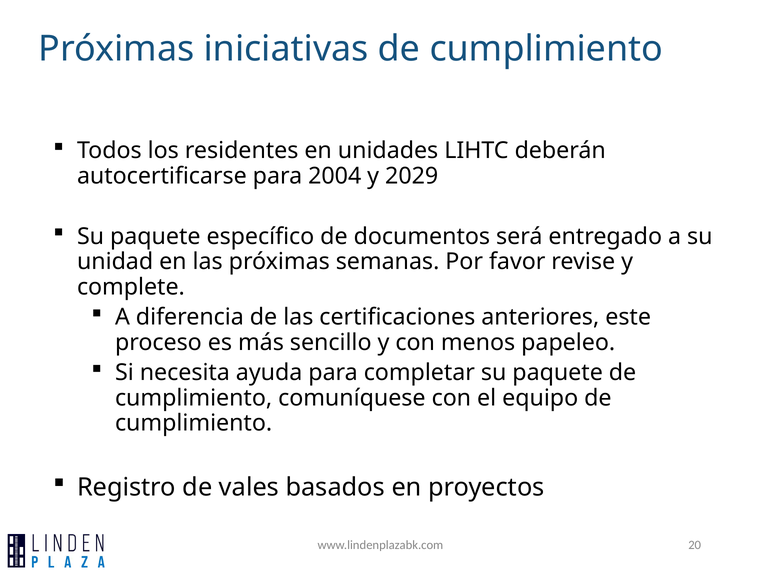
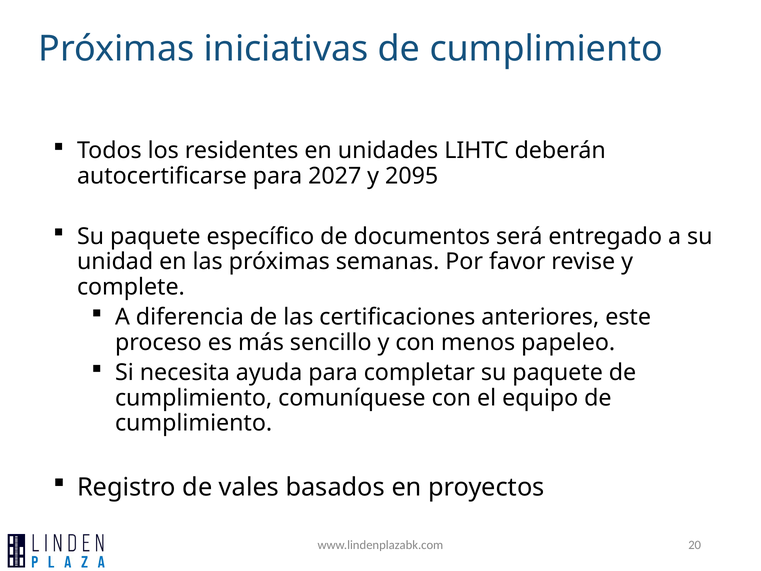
2004: 2004 -> 2027 (335, 176)
2029: 2029 -> 2095 (412, 176)
